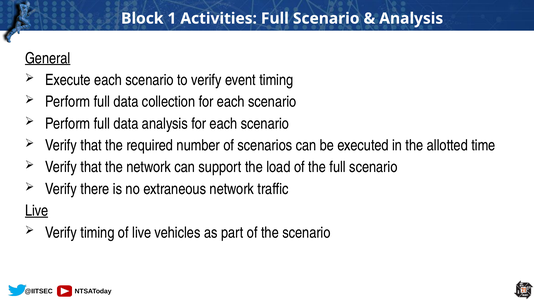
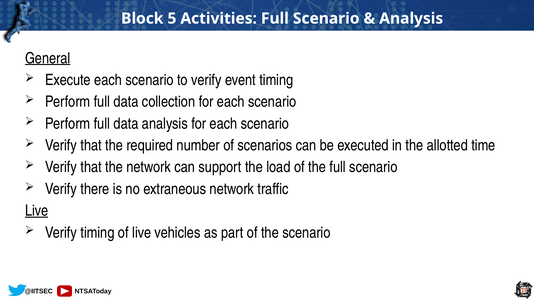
1: 1 -> 5 (172, 18)
